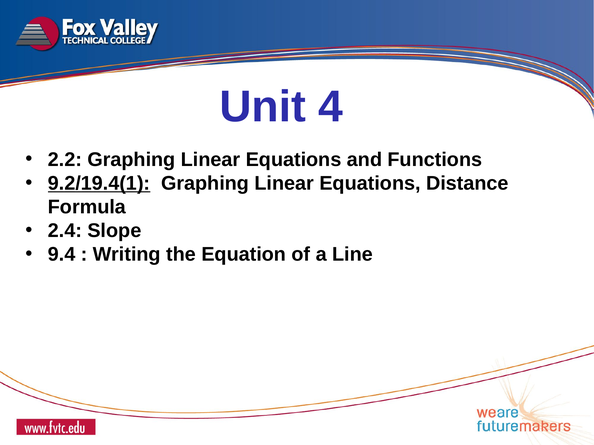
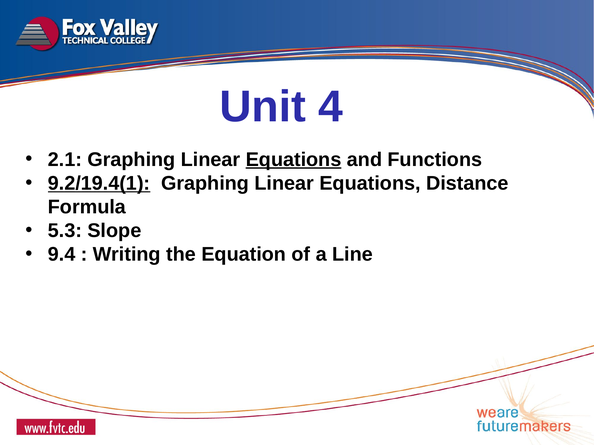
2.2: 2.2 -> 2.1 (65, 160)
Equations underline: none -> present (294, 160)
2.4: 2.4 -> 5.3 (65, 231)
